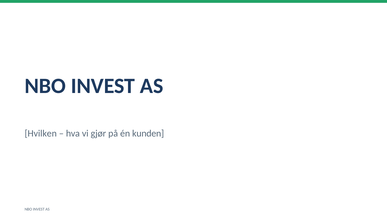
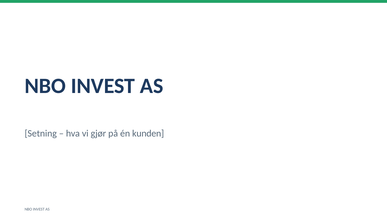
Hvilken: Hvilken -> Setning (41, 133)
